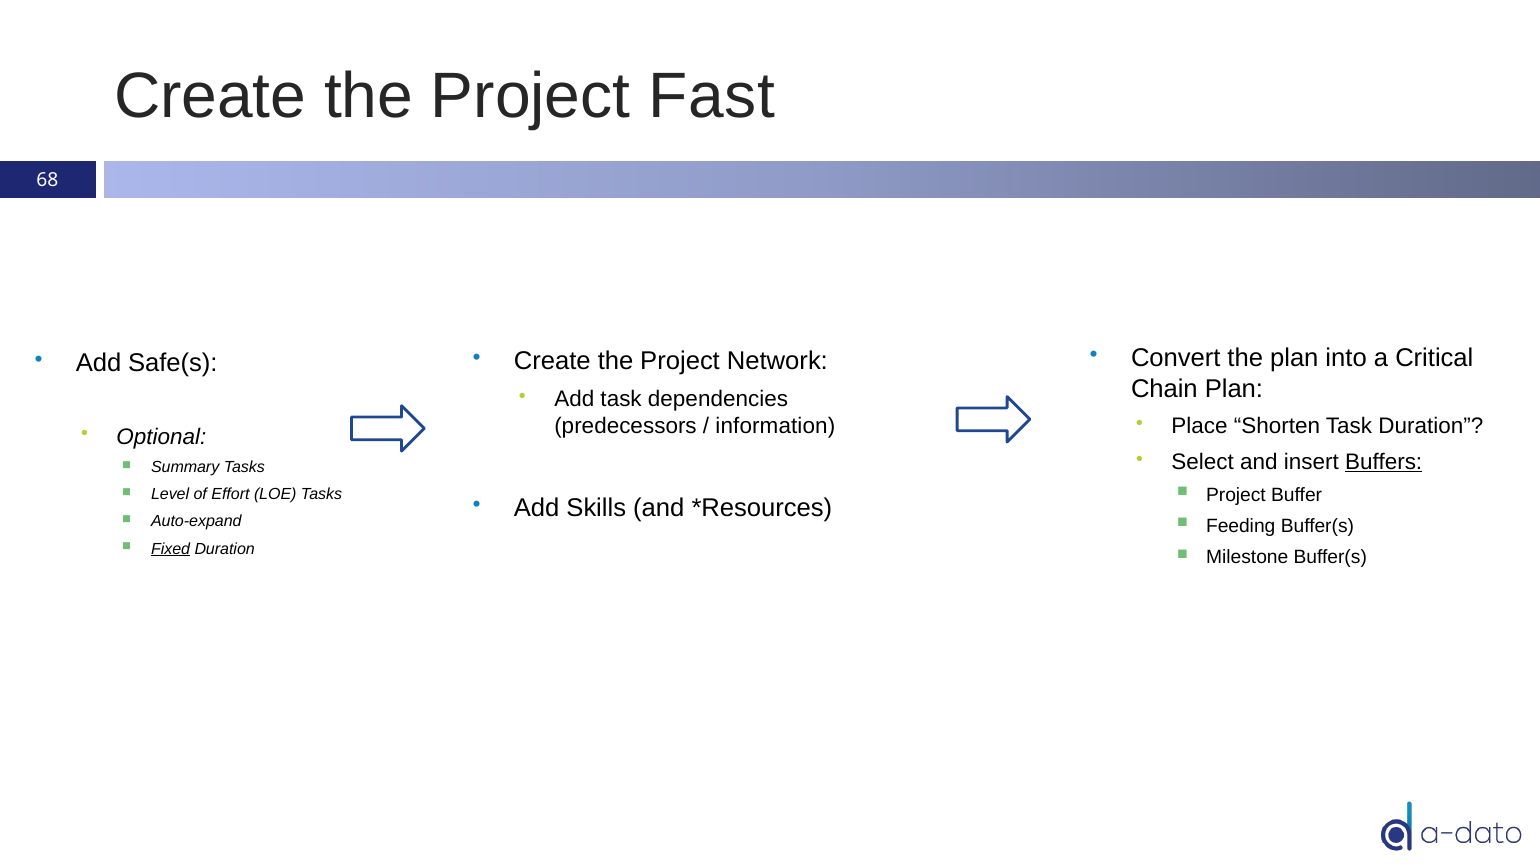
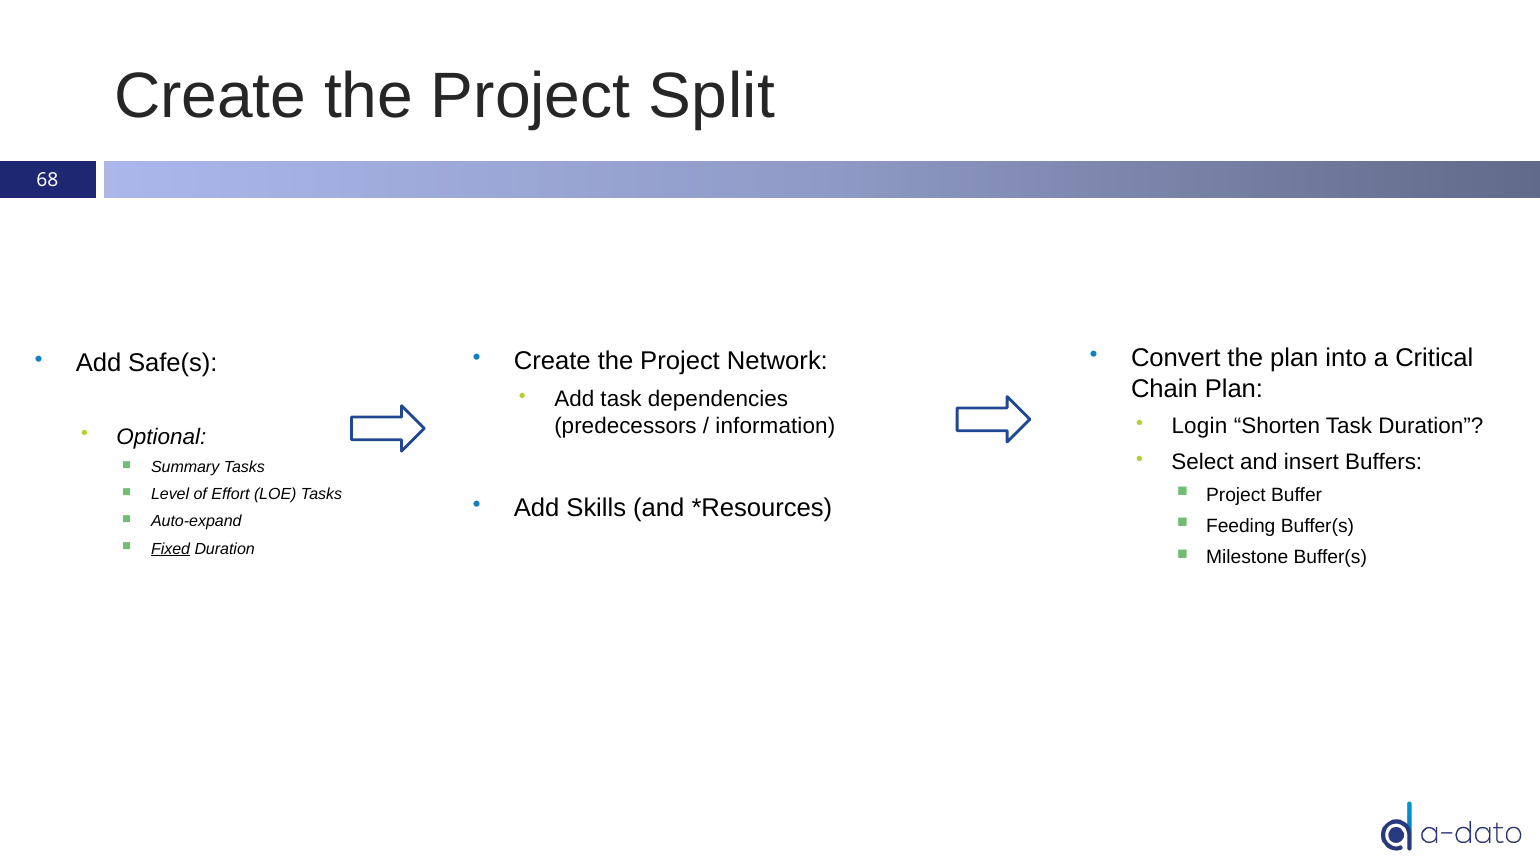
Fast: Fast -> Split (712, 96)
Place: Place -> Login (1199, 426)
Buffers underline: present -> none (1384, 462)
